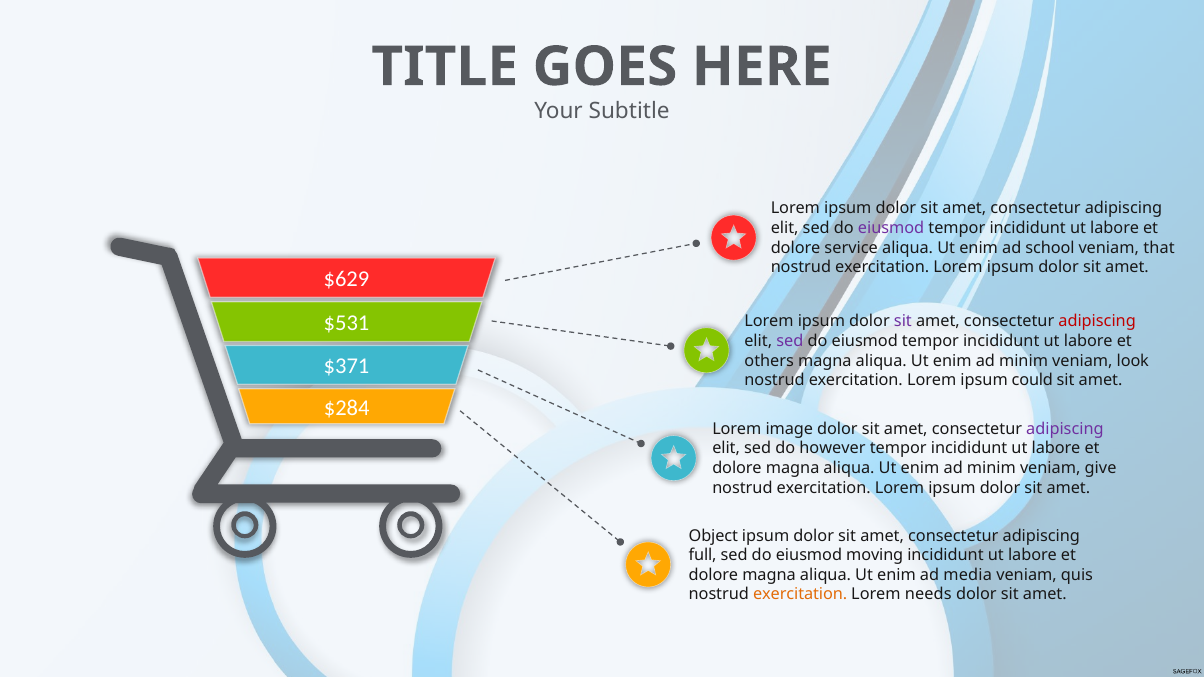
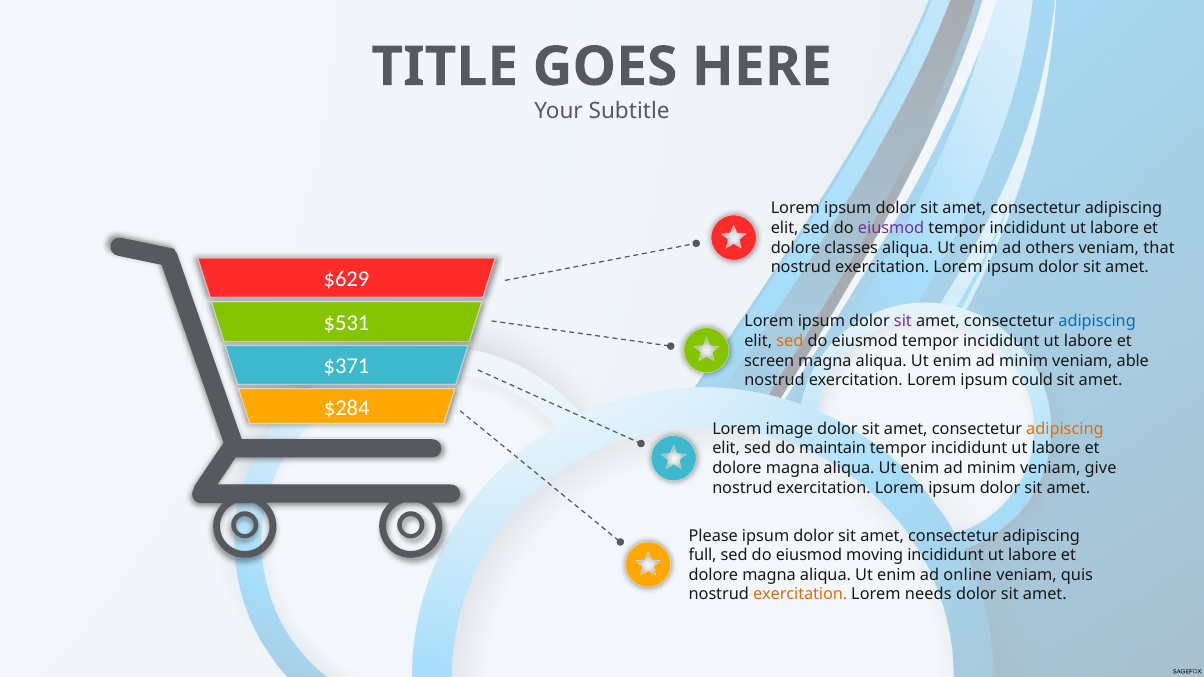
service: service -> classes (851, 248)
school: school -> others (1050, 248)
adipiscing colour: red -> blue (1097, 322)
sed colour: purple -> orange (790, 341)
others: others -> screen (769, 361)
look: look -> able (1133, 361)
adipiscing colour: purple -> orange (1065, 429)
however: however -> maintain (833, 449)
Object: Object -> Please (713, 536)
media: media -> online (968, 575)
